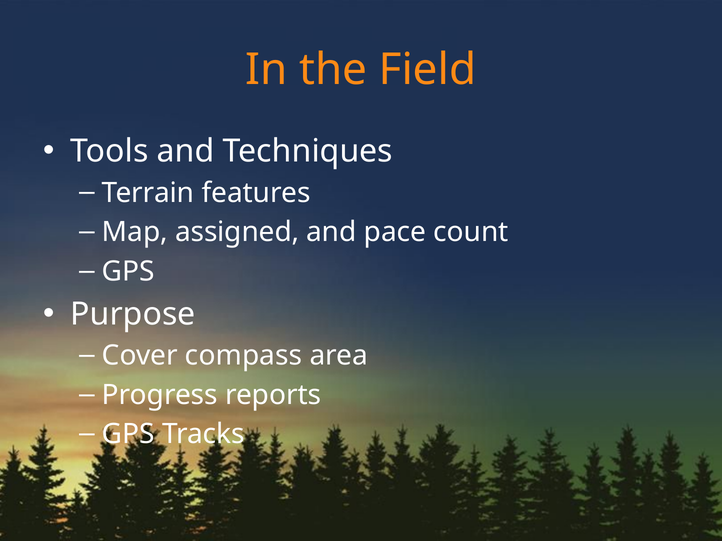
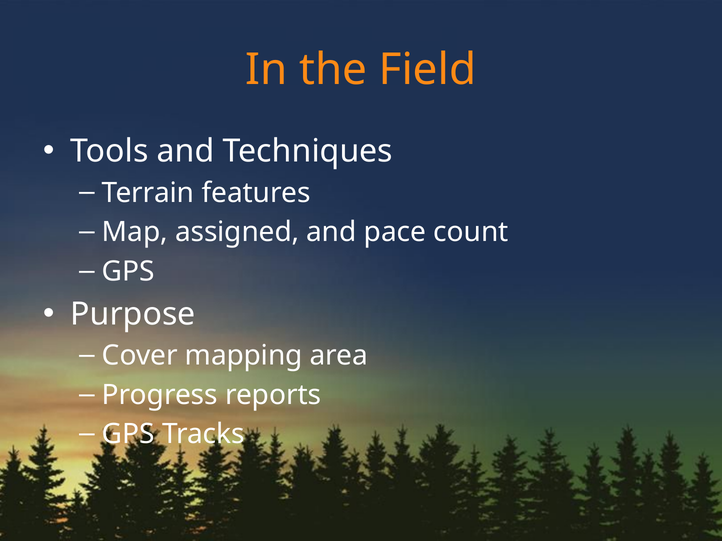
compass: compass -> mapping (244, 356)
